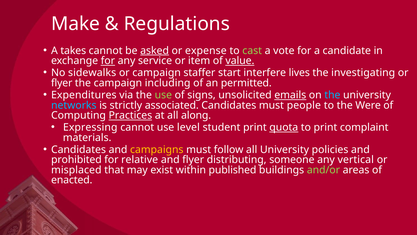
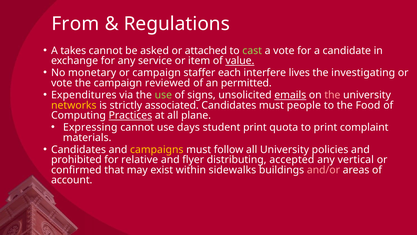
Make: Make -> From (75, 24)
asked underline: present -> none (155, 50)
expense: expense -> attached (206, 50)
for underline: present -> none (108, 61)
sidewalks: sidewalks -> monetary (92, 73)
start: start -> each (229, 73)
flyer: flyer -> vote (62, 83)
including: including -> reviewed (168, 83)
the colour: light blue -> pink (332, 95)
networks colour: light blue -> yellow (74, 105)
Were: Were -> Food (368, 105)
along: along -> plane (196, 115)
level: level -> days (188, 127)
quota underline: present -> none (284, 127)
someone: someone -> accepted (292, 160)
misplaced: misplaced -> confirmed (76, 170)
published: published -> sidewalks (232, 170)
and/or colour: light green -> pink (323, 170)
enacted: enacted -> account (72, 180)
